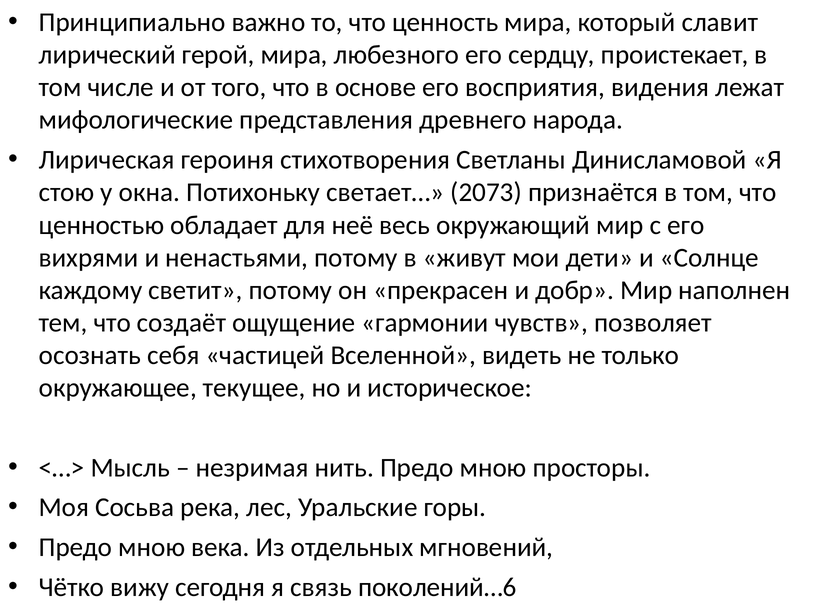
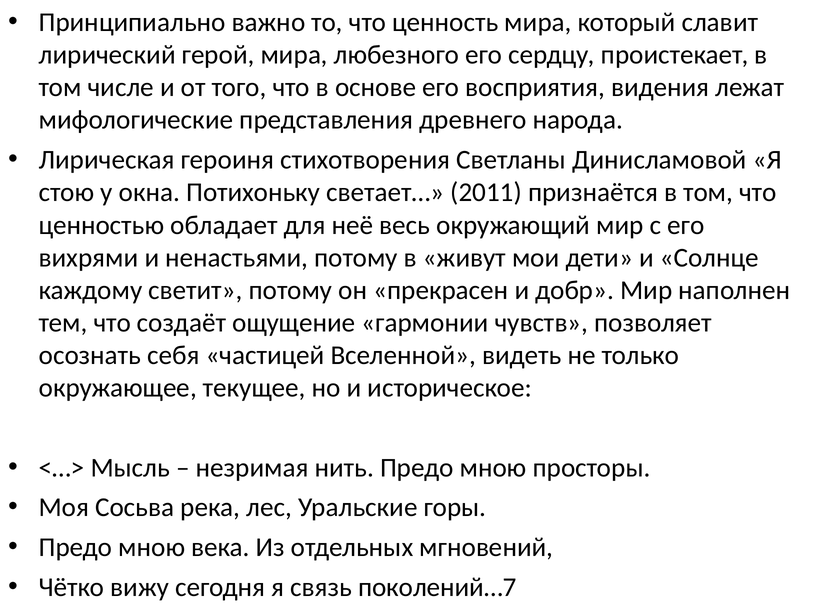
2073: 2073 -> 2011 (486, 193)
поколений…6: поколений…6 -> поколений…7 (437, 587)
